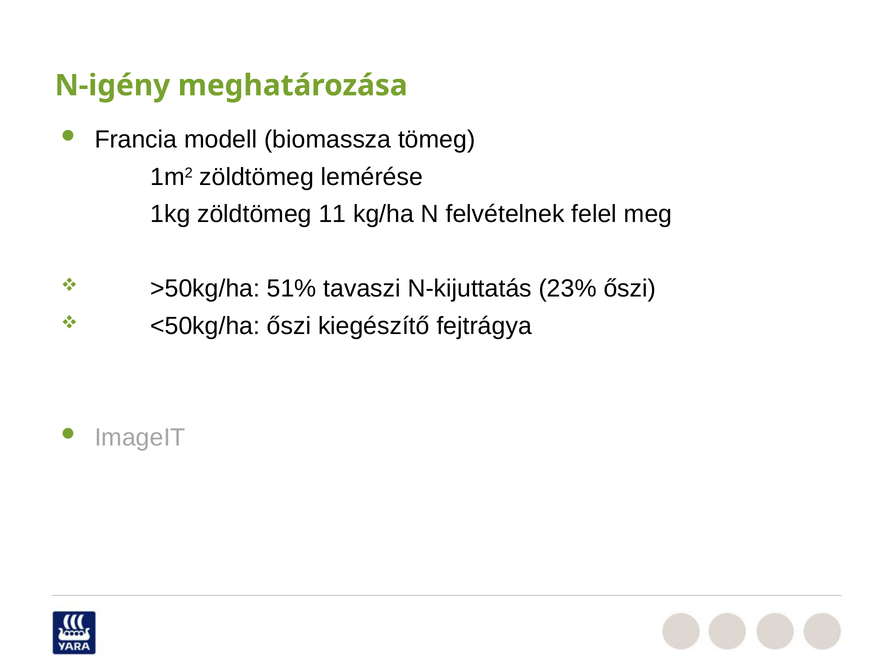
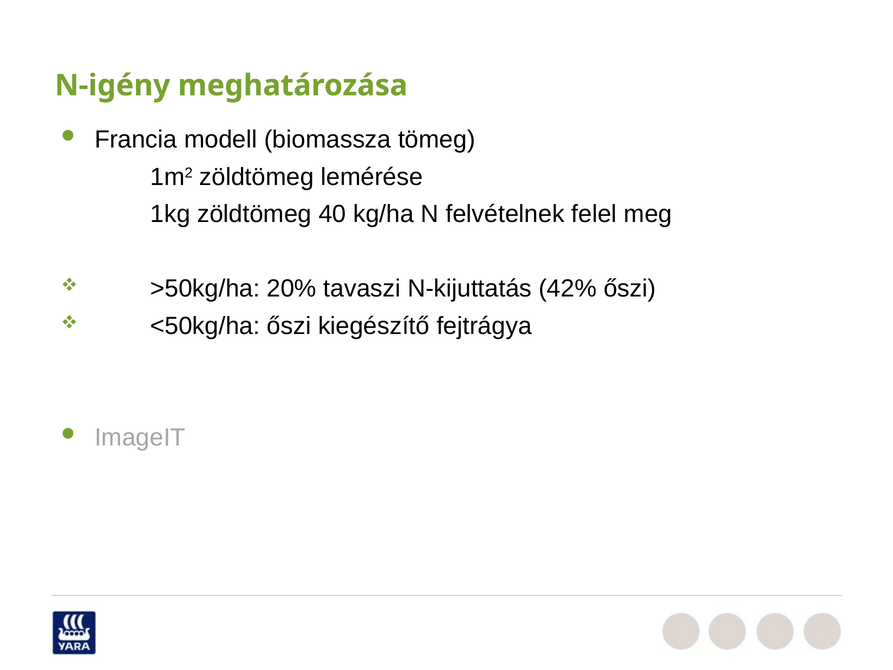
11: 11 -> 40 (332, 214)
51%: 51% -> 20% (292, 289)
23%: 23% -> 42% (568, 289)
